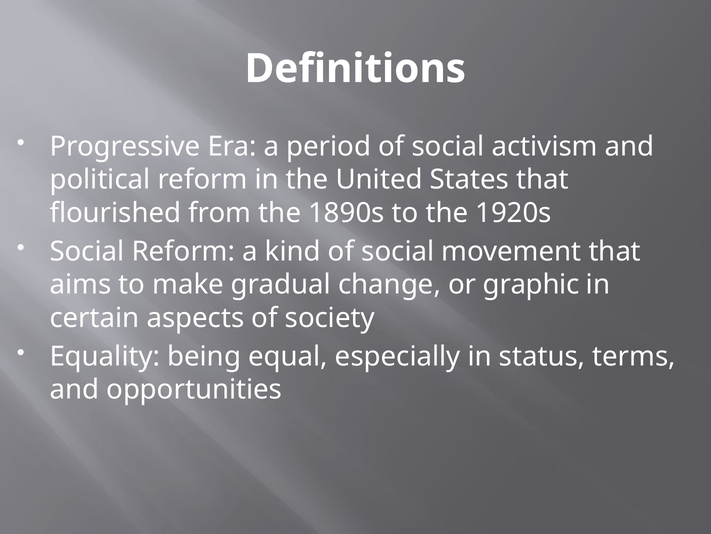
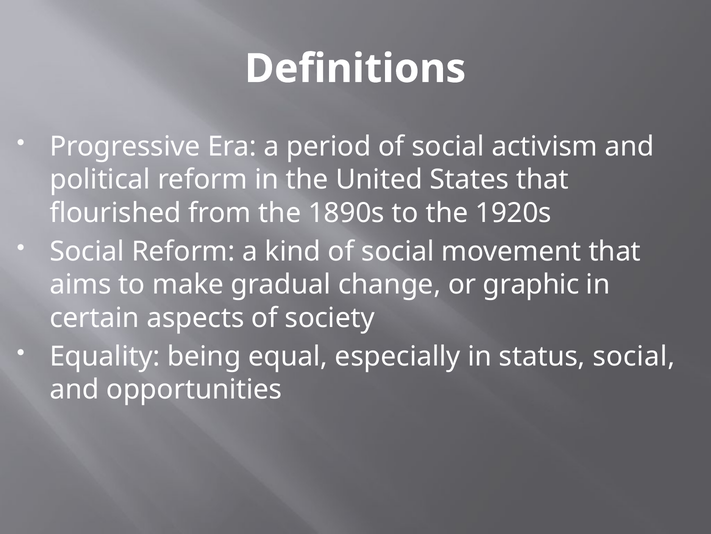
status terms: terms -> social (634, 356)
